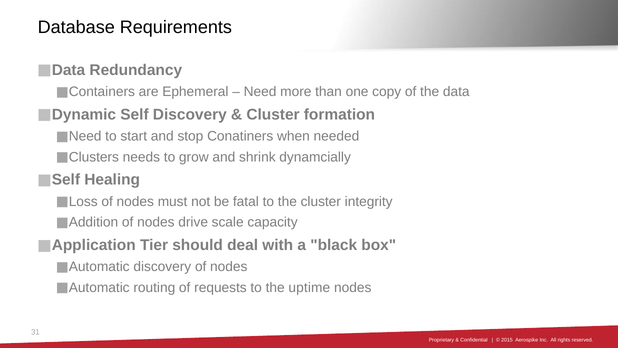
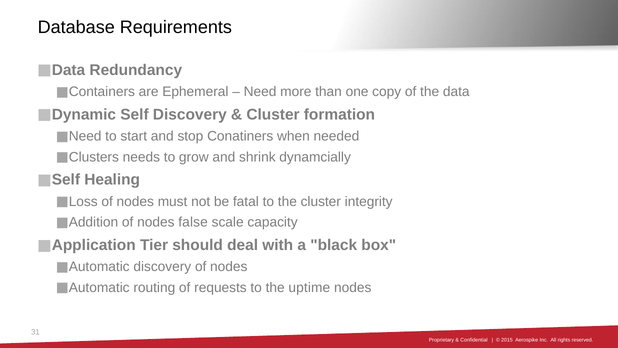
drive: drive -> false (193, 222)
